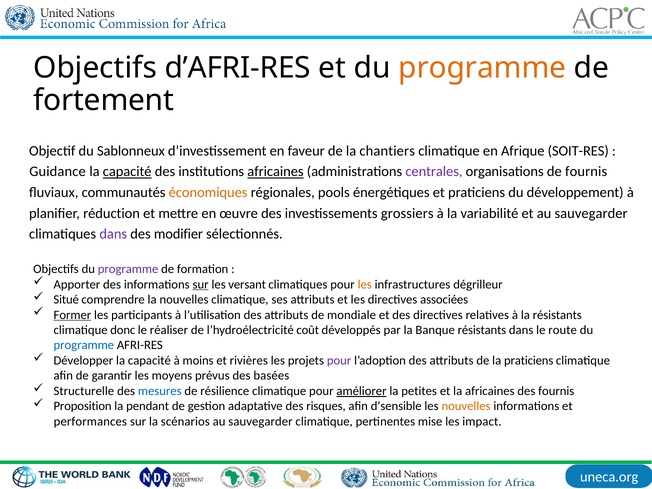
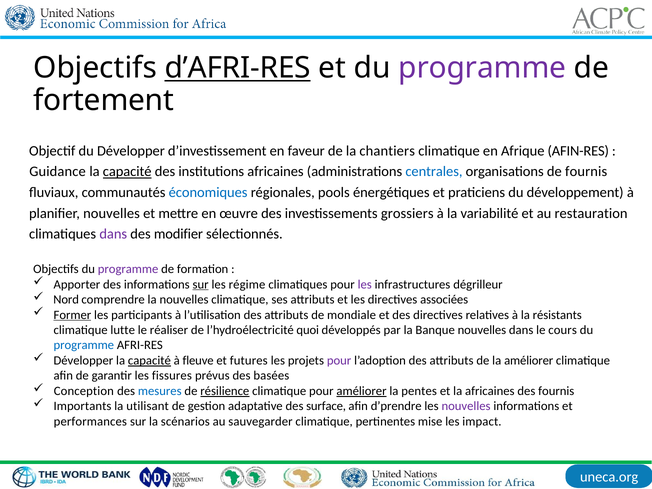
d’AFRI-RES underline: none -> present (238, 68)
programme colour: orange -> purple (482, 68)
du Sablonneux: Sablonneux -> Développer (131, 151)
SOIT-RES: SOIT-RES -> AFIN-RES (578, 151)
africaines underline: present -> none (275, 172)
centrales colour: purple -> blue (434, 172)
économiques colour: orange -> blue (208, 192)
planifier réduction: réduction -> nouvelles (111, 213)
et au sauvegarder: sauvegarder -> restauration (591, 213)
versant: versant -> régime (247, 284)
les colour: orange -> purple (365, 284)
Situé: Situé -> Nord (66, 300)
donc: donc -> lutte (123, 330)
coût: coût -> quoi (308, 330)
Banque résistants: résistants -> nouvelles (482, 330)
route: route -> cours (563, 330)
capacité underline: none -> present (149, 360)
moins: moins -> fleuve (198, 360)
rivières: rivières -> futures (249, 360)
la praticiens: praticiens -> améliorer (529, 360)
moyens: moyens -> fissures (172, 376)
Structurelle: Structurelle -> Conception (84, 391)
résilience underline: none -> present (225, 391)
petites: petites -> pentes (419, 391)
Proposition: Proposition -> Importants (82, 406)
pendant: pendant -> utilisant (148, 406)
risques: risques -> surface (326, 406)
d’sensible: d’sensible -> d’prendre (396, 406)
nouvelles colour: orange -> purple (466, 406)
